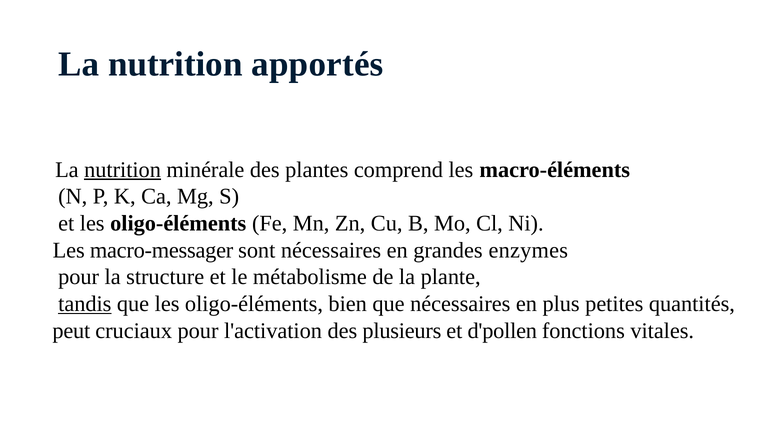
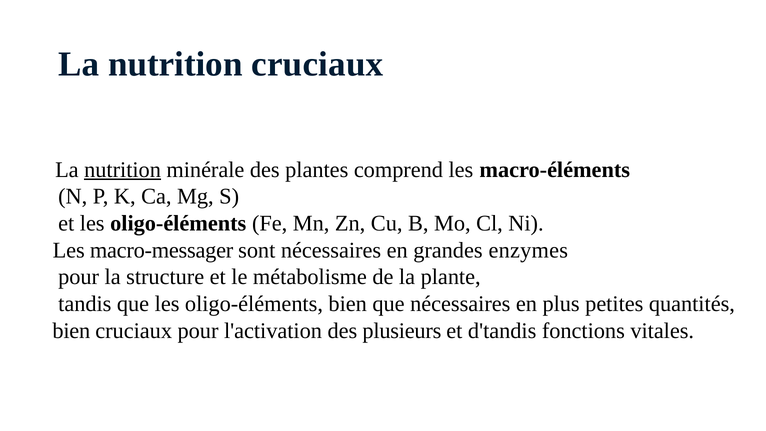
nutrition apportés: apportés -> cruciaux (317, 64)
tandis underline: present -> none (85, 304)
peut: peut -> bien (71, 331)
d'pollen: d'pollen -> d'tandis (502, 331)
